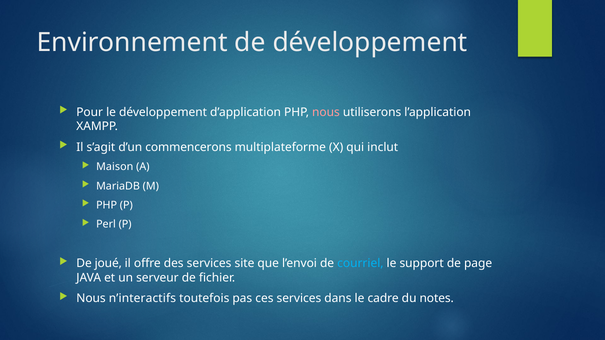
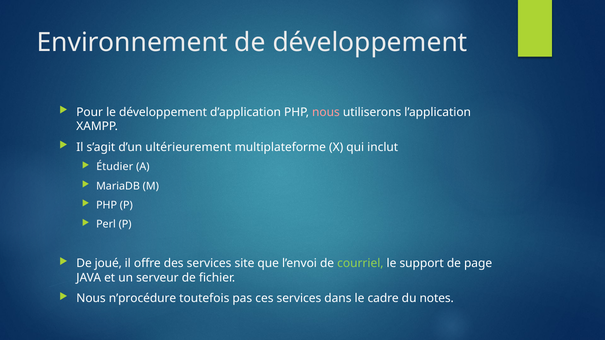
commencerons: commencerons -> ultérieurement (188, 147)
Maison: Maison -> Étudier (115, 167)
courriel colour: light blue -> light green (360, 264)
n’interactifs: n’interactifs -> n’procédure (143, 299)
